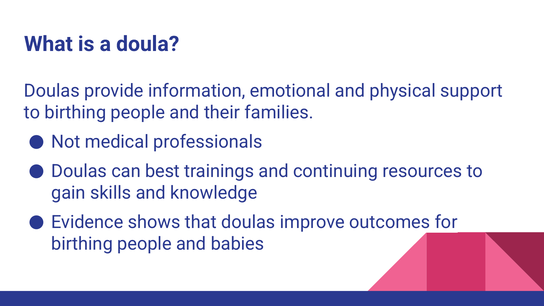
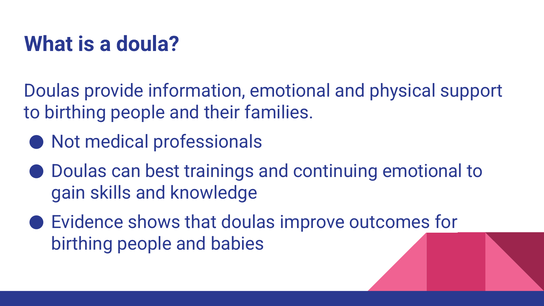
continuing resources: resources -> emotional (422, 171)
